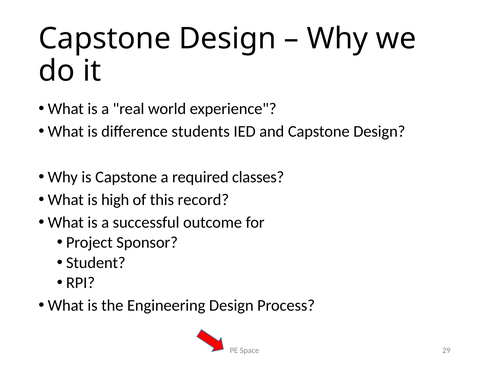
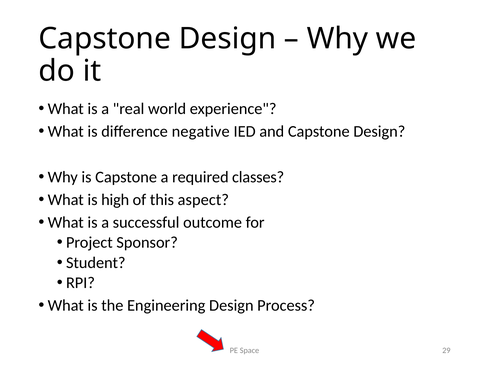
students: students -> negative (201, 131)
record: record -> aspect (203, 200)
